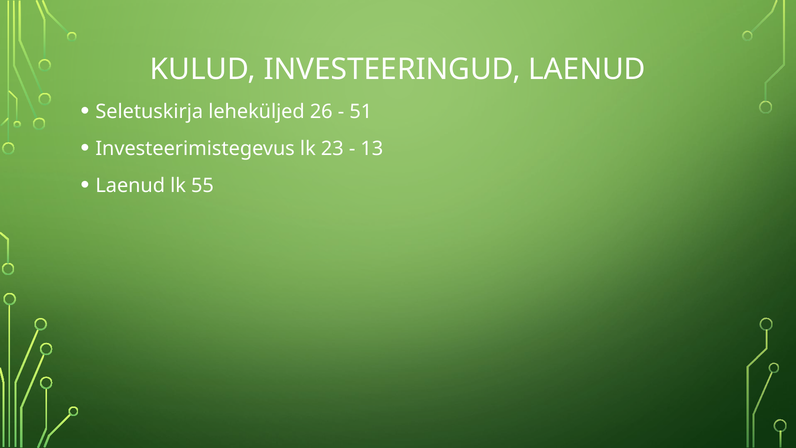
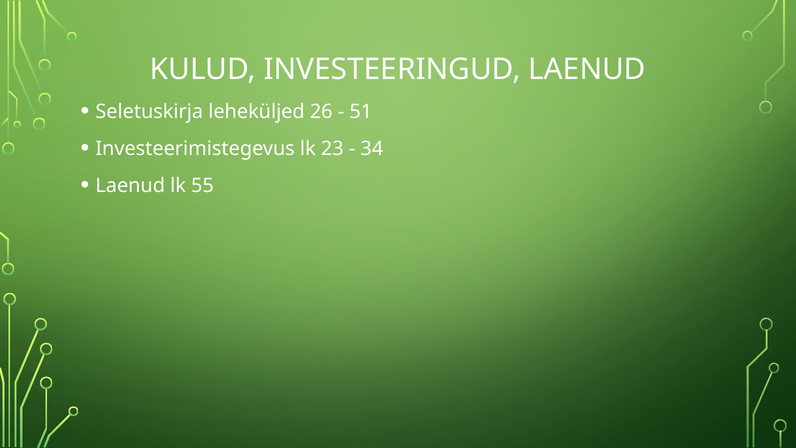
13: 13 -> 34 (372, 149)
